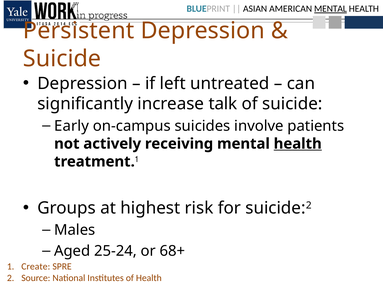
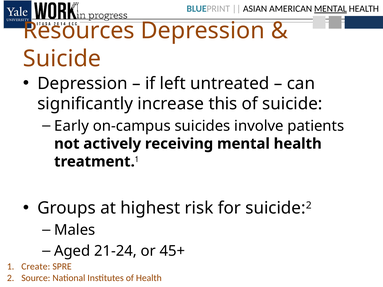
Persistent: Persistent -> Resources (79, 31)
talk: talk -> this (223, 104)
health underline: present -> none (298, 144)
25-24: 25-24 -> 21-24 (116, 251)
68+: 68+ -> 45+ (173, 251)
